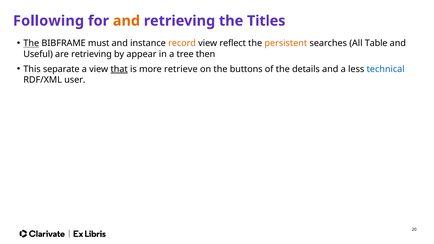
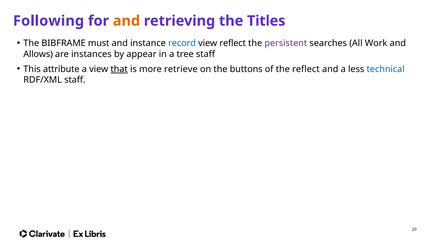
The underline: present -> none (31, 43)
record colour: orange -> blue (182, 43)
persistent colour: orange -> purple (286, 43)
Table: Table -> Work (376, 43)
Useful: Useful -> Allows (38, 54)
are retrieving: retrieving -> instances (91, 54)
tree then: then -> staff (205, 54)
separate: separate -> attribute (61, 69)
the details: details -> reflect (306, 69)
RDF/XML user: user -> staff (75, 80)
